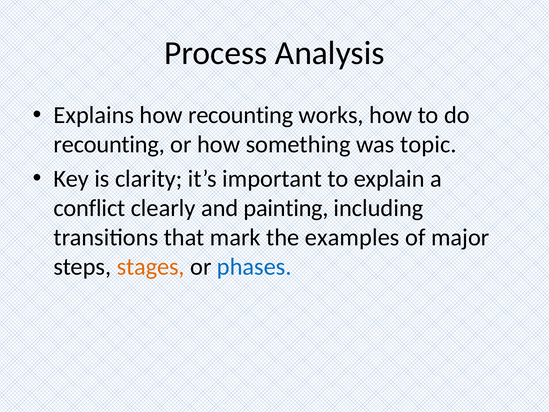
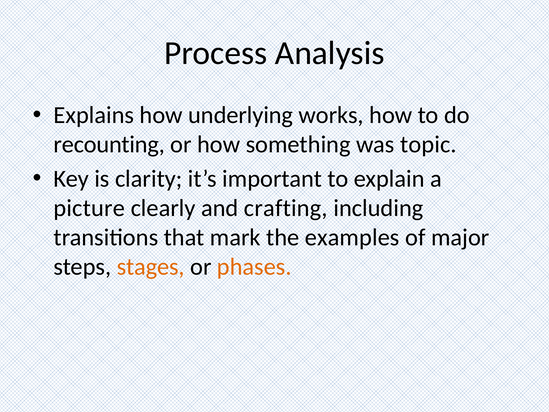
how recounting: recounting -> underlying (241, 115)
conflict: conflict -> picture (89, 208)
painting: painting -> crafting (286, 208)
phases colour: blue -> orange (254, 266)
